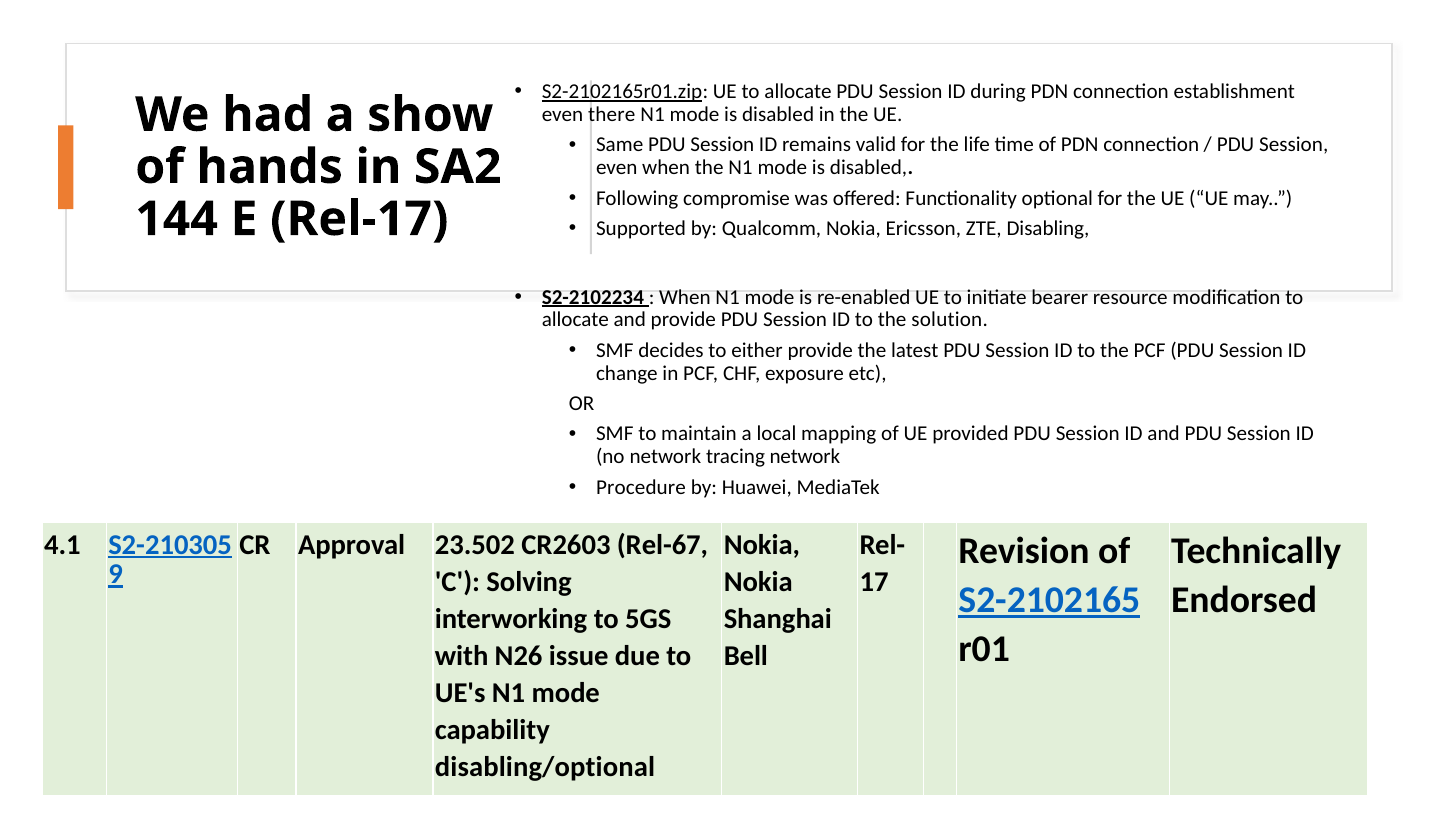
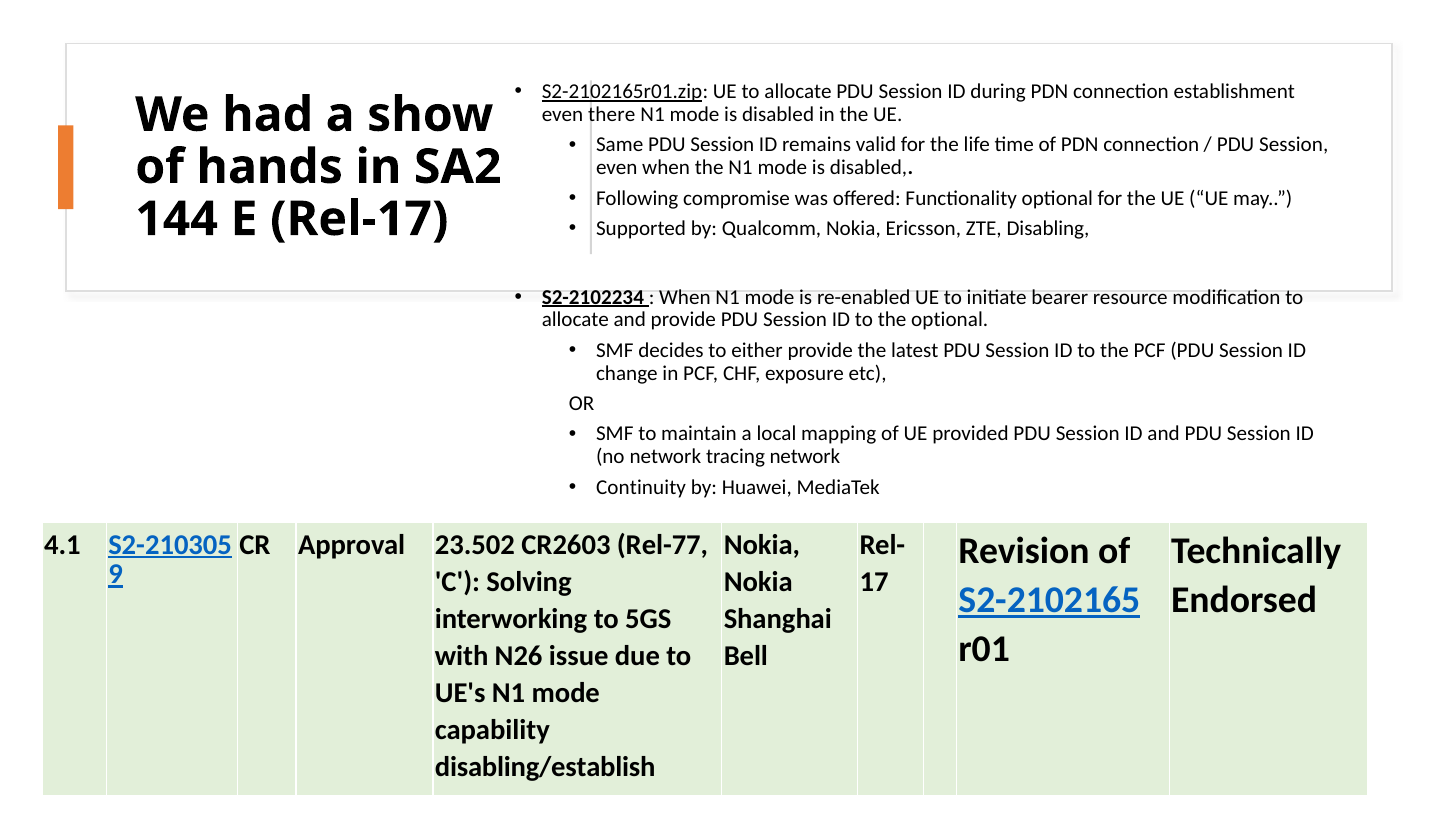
the solution: solution -> optional (950, 320)
Procedure: Procedure -> Continuity (641, 487)
Rel-67: Rel-67 -> Rel-77 (662, 545)
disabling/optional: disabling/optional -> disabling/establish (545, 768)
